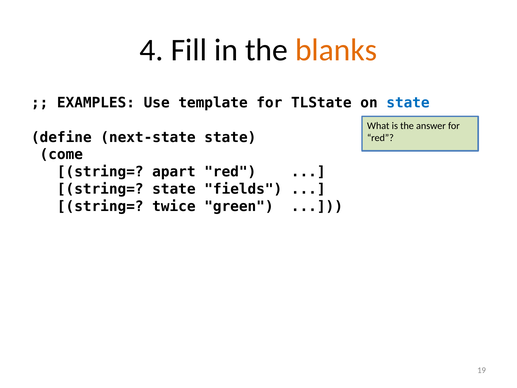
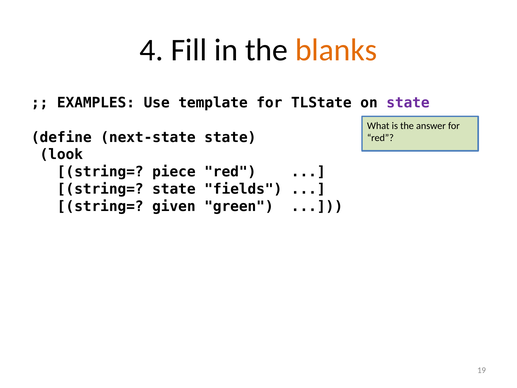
state colour: blue -> purple (408, 103)
come: come -> look (61, 154)
apart: apart -> piece (174, 172)
twice: twice -> given (174, 206)
